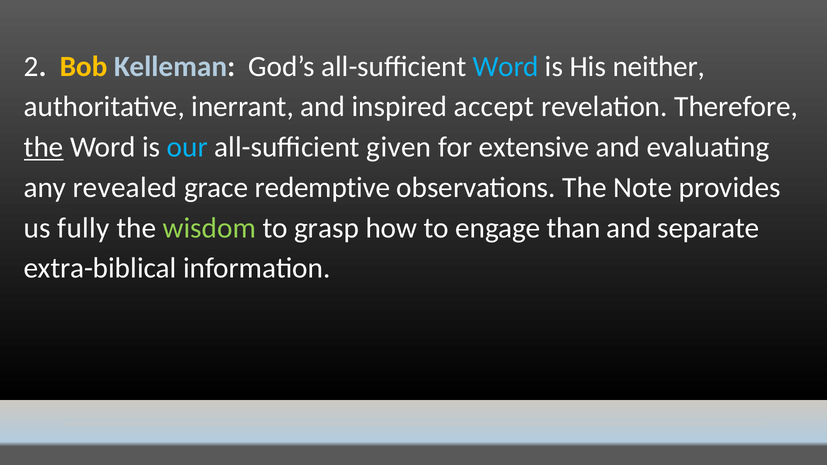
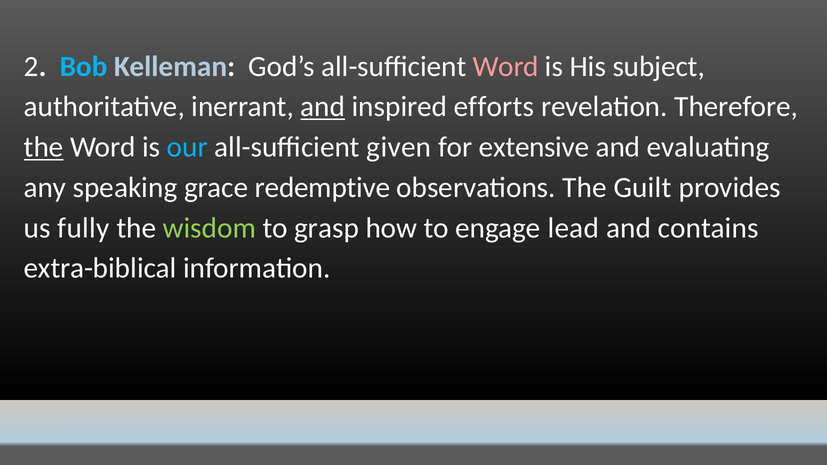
Bob colour: yellow -> light blue (84, 66)
Word colour: light blue -> pink (506, 66)
neither: neither -> subject (659, 66)
and underline: none -> present (323, 107)
accept: accept -> efforts (494, 107)
revealed: revealed -> speaking (125, 188)
Note: Note -> Guilt (643, 188)
than: than -> lead (573, 228)
separate: separate -> contains (708, 228)
